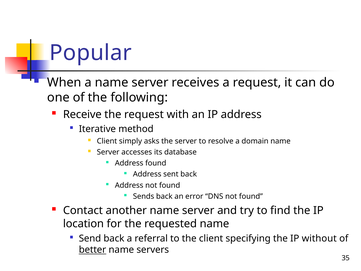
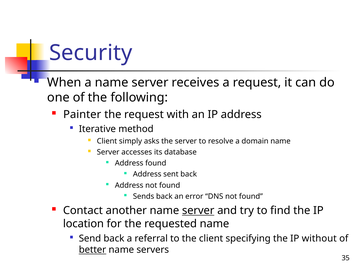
Popular: Popular -> Security (91, 53)
Receive: Receive -> Painter (82, 114)
server underline: none -> present (198, 210)
